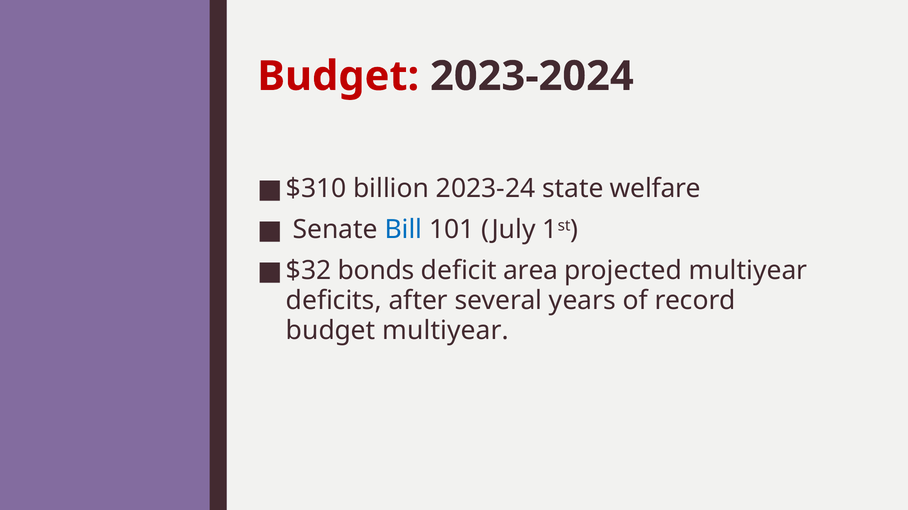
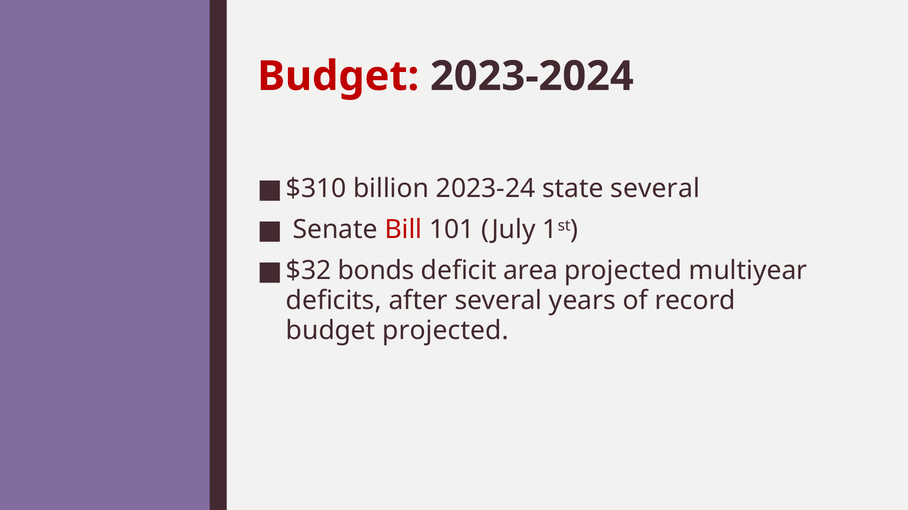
state welfare: welfare -> several (655, 189)
Bill colour: blue -> red (403, 230)
budget multiyear: multiyear -> projected (446, 331)
